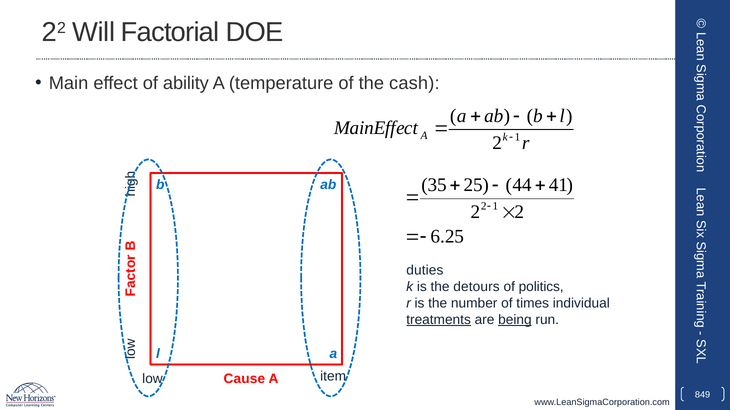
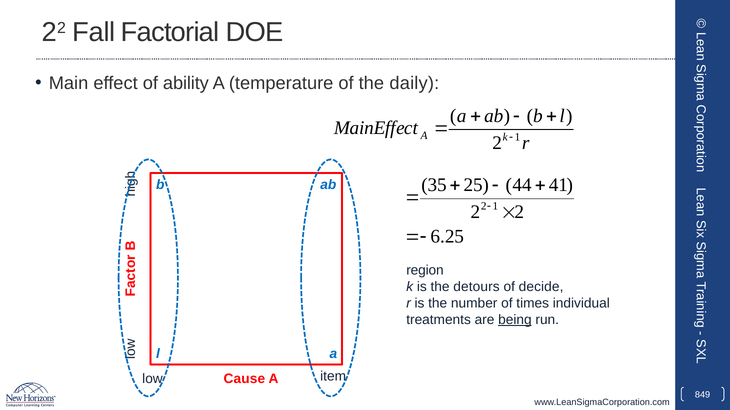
Will: Will -> Fall (94, 32)
cash: cash -> daily (414, 83)
duties: duties -> region (425, 271)
politics: politics -> decide (541, 287)
treatments underline: present -> none (439, 320)
